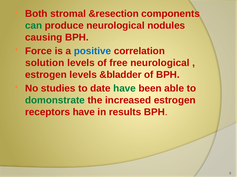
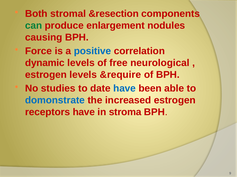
produce neurological: neurological -> enlargement (116, 26)
solution: solution -> dynamic (45, 63)
&bladder: &bladder -> &require (120, 75)
have colour: green -> blue (125, 89)
domonstrate colour: green -> blue (55, 101)
results: results -> stroma (125, 112)
